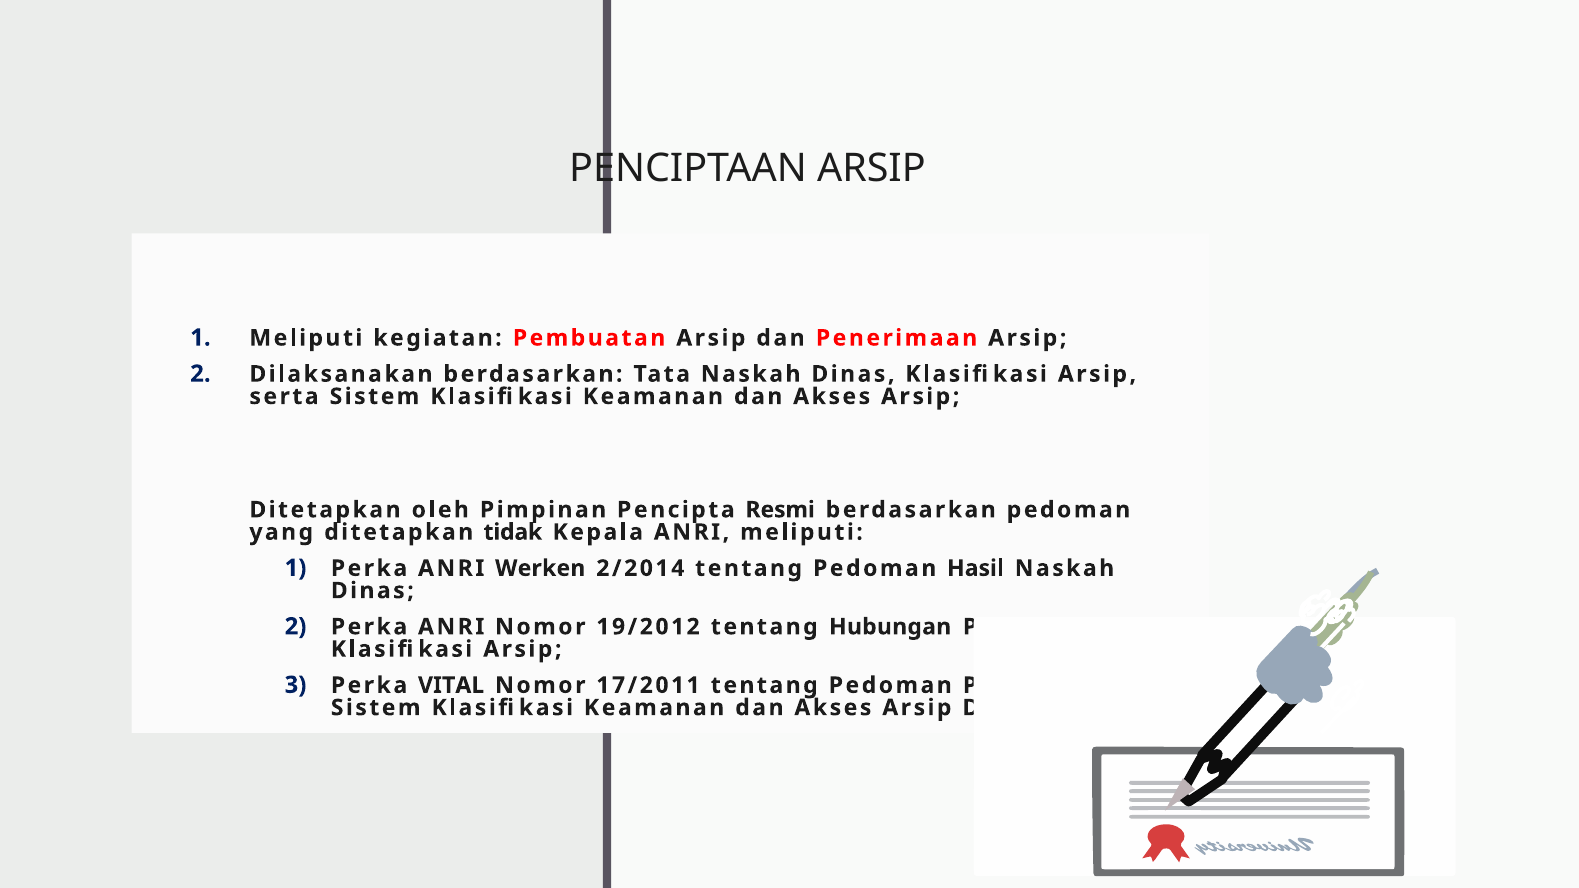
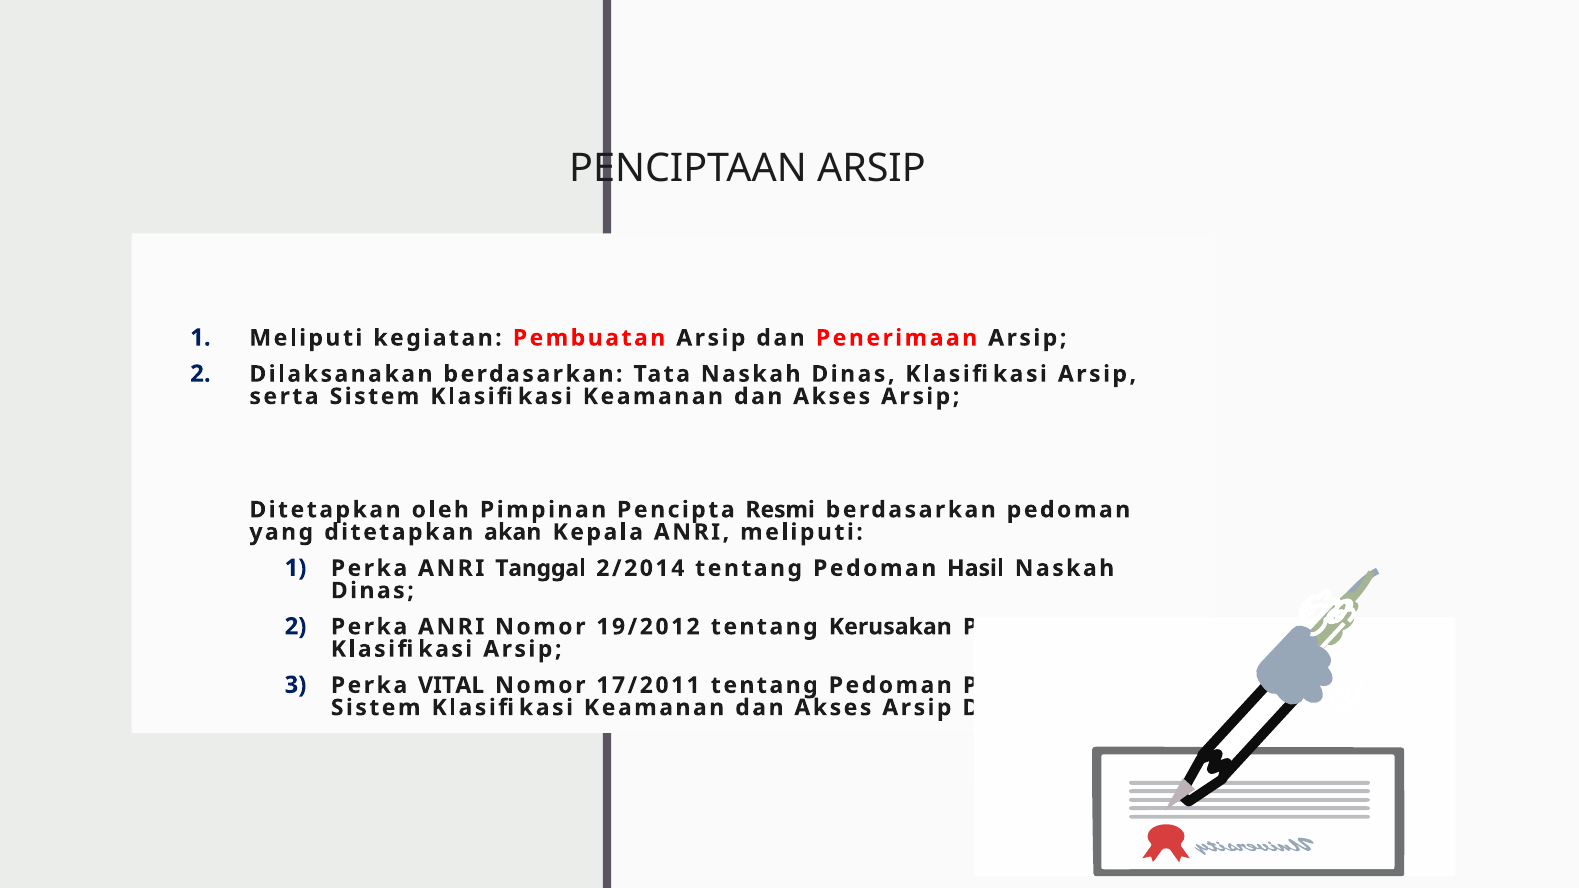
tidak: tidak -> akan (513, 532)
Werken: Werken -> Tanggal (540, 568)
Hubungan: Hubungan -> Kerusakan (890, 627)
